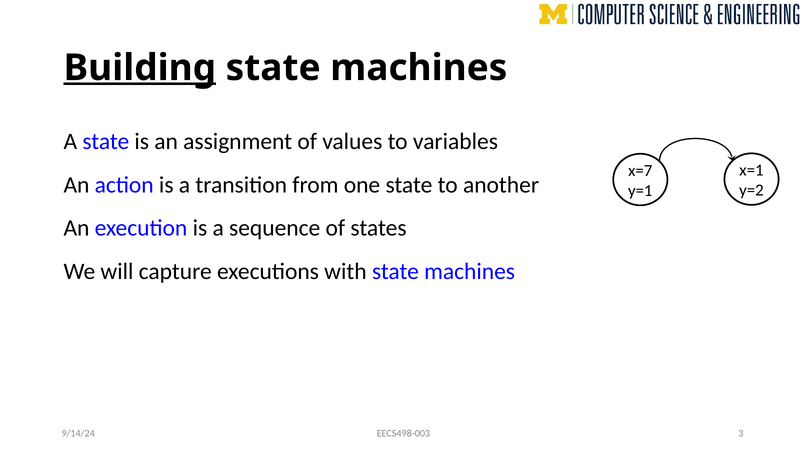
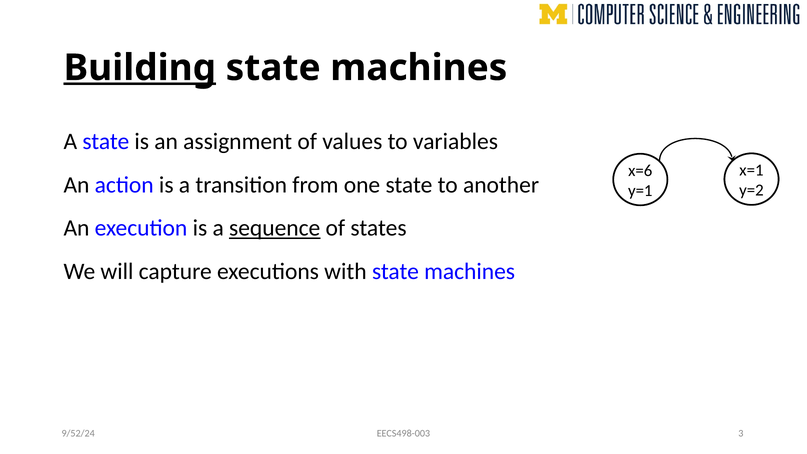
x=7: x=7 -> x=6 (640, 171)
sequence underline: none -> present (275, 228)
9/14/24: 9/14/24 -> 9/52/24 (78, 433)
